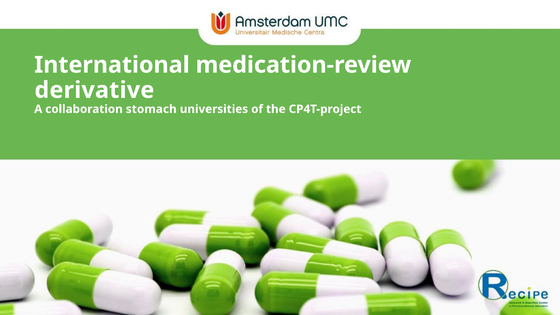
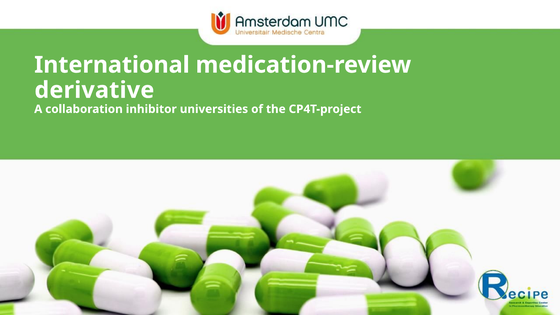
stomach: stomach -> inhibitor (151, 109)
